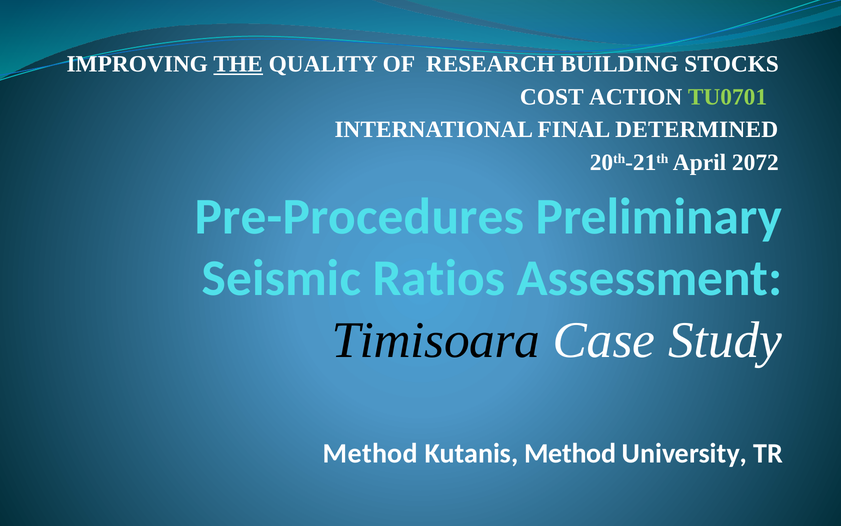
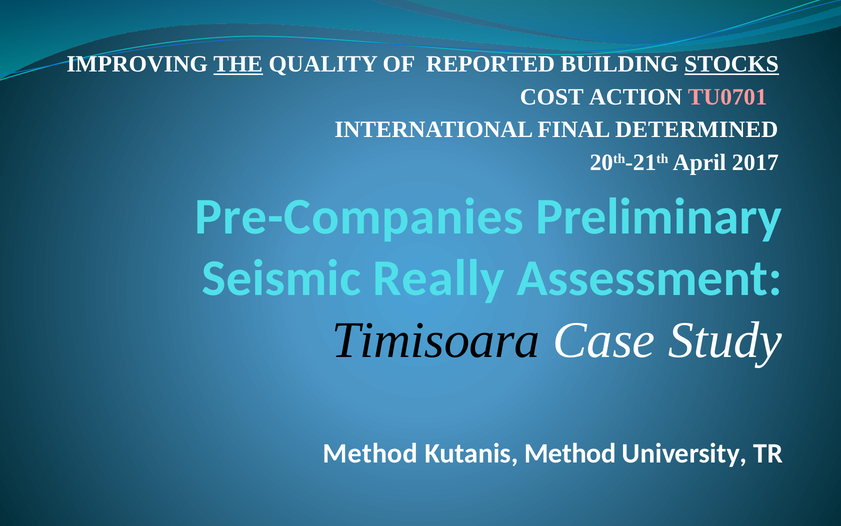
RESEARCH: RESEARCH -> REPORTED (490, 64)
STOCKS underline: none -> present (732, 64)
TU0701 colour: light green -> pink (728, 97)
2072: 2072 -> 2017 (755, 162)
Pre-Procedures: Pre-Procedures -> Pre-Companies (359, 217)
Ratios: Ratios -> Really (439, 278)
